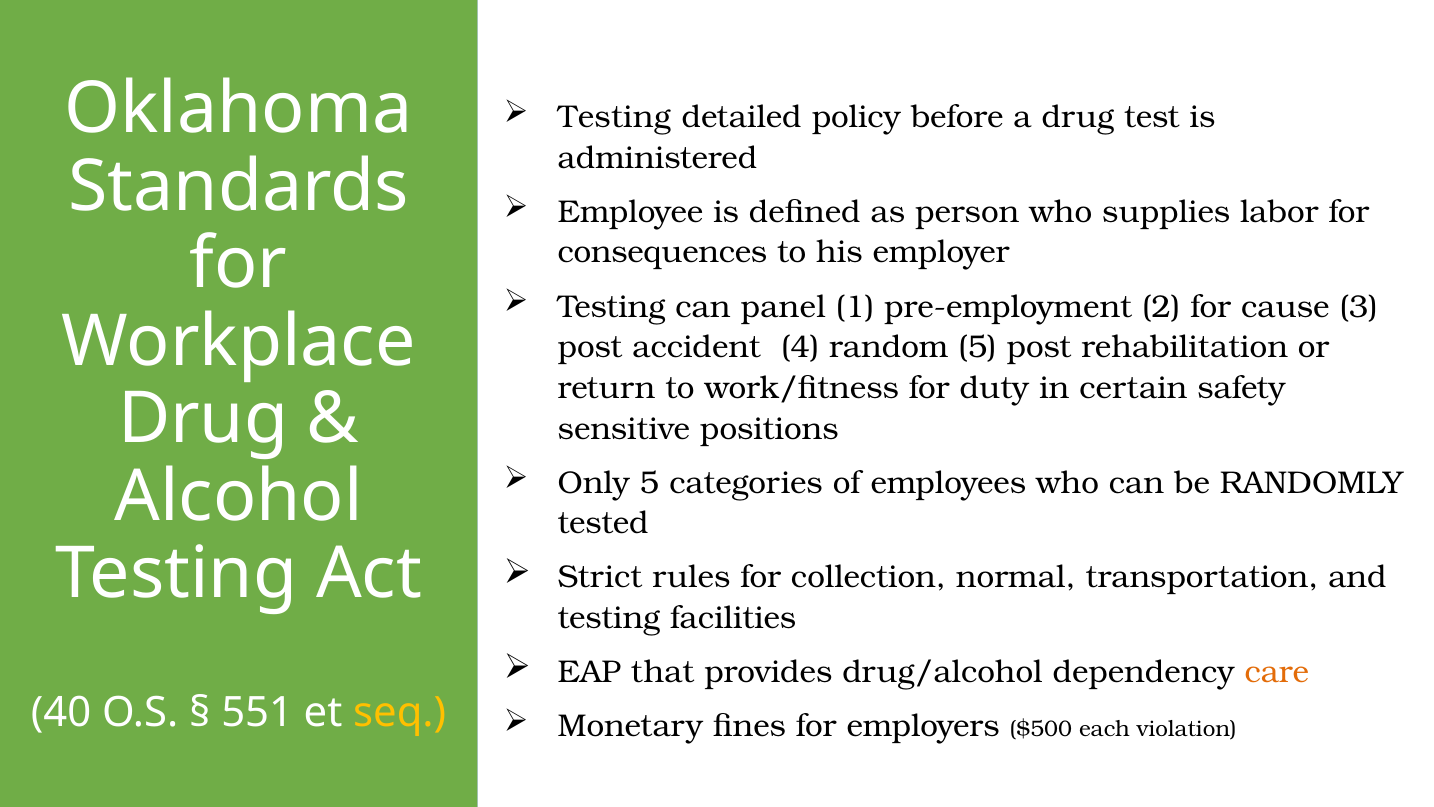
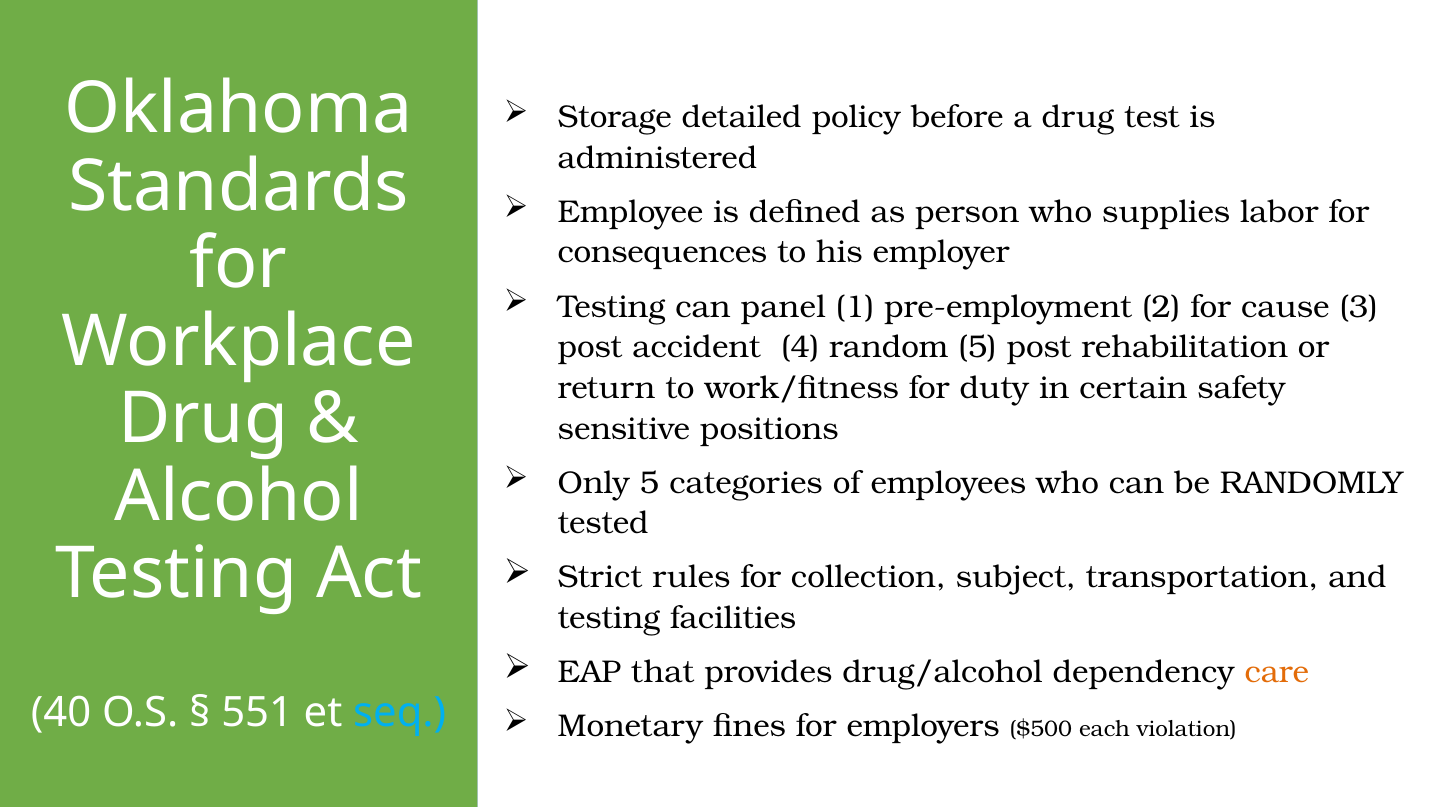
Testing: Testing -> Storage (615, 117)
normal: normal -> subject (1016, 577)
seq colour: yellow -> light blue (400, 713)
